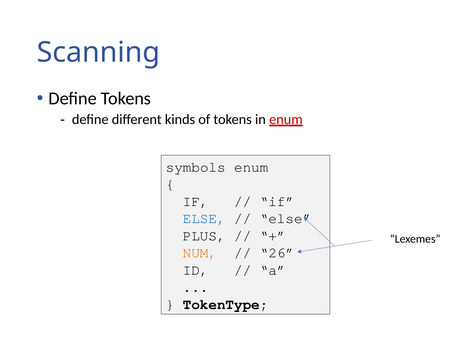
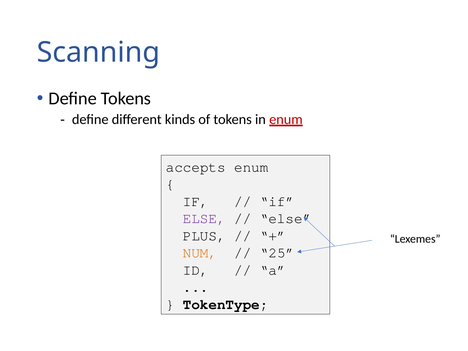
symbols: symbols -> accepts (196, 167)
ELSE colour: blue -> purple (204, 219)
26: 26 -> 25 (277, 253)
